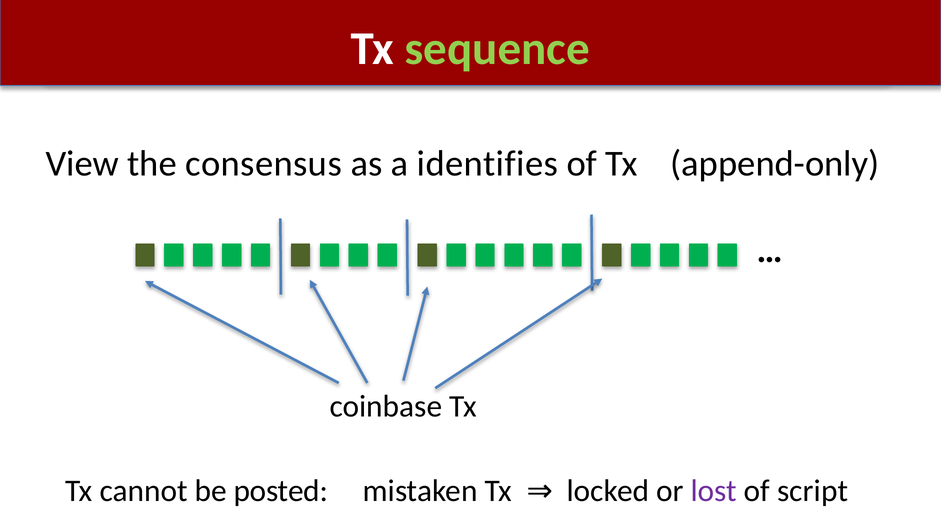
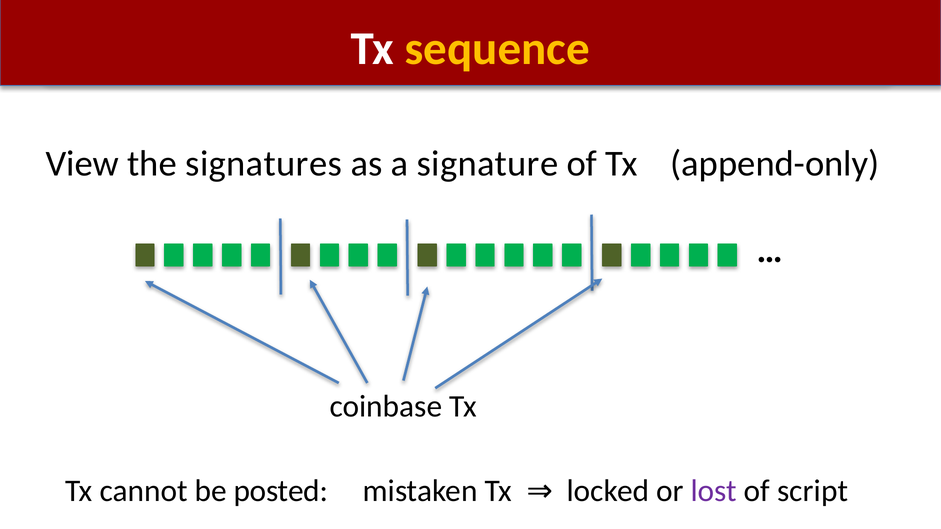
sequence colour: light green -> yellow (497, 49)
consensus: consensus -> signatures (264, 164)
identifies: identifies -> signature (487, 164)
